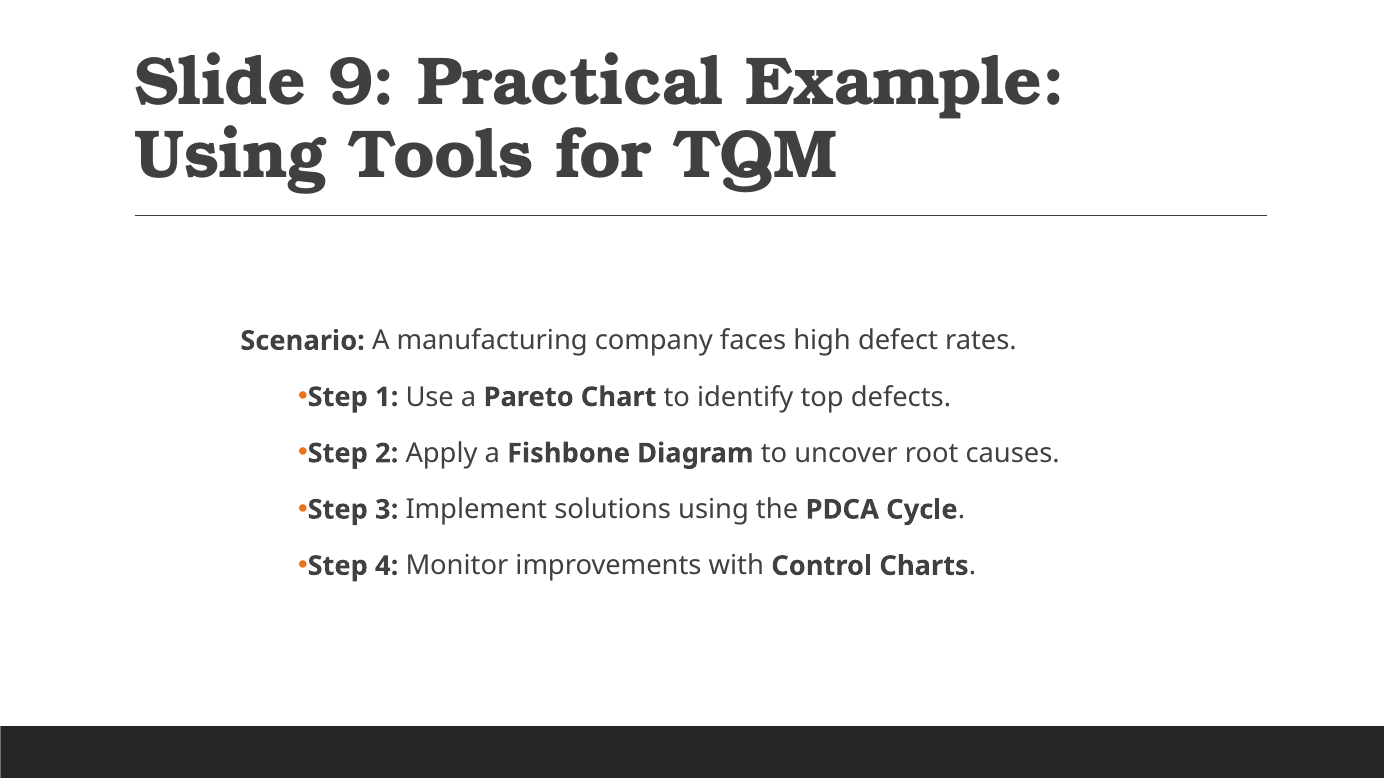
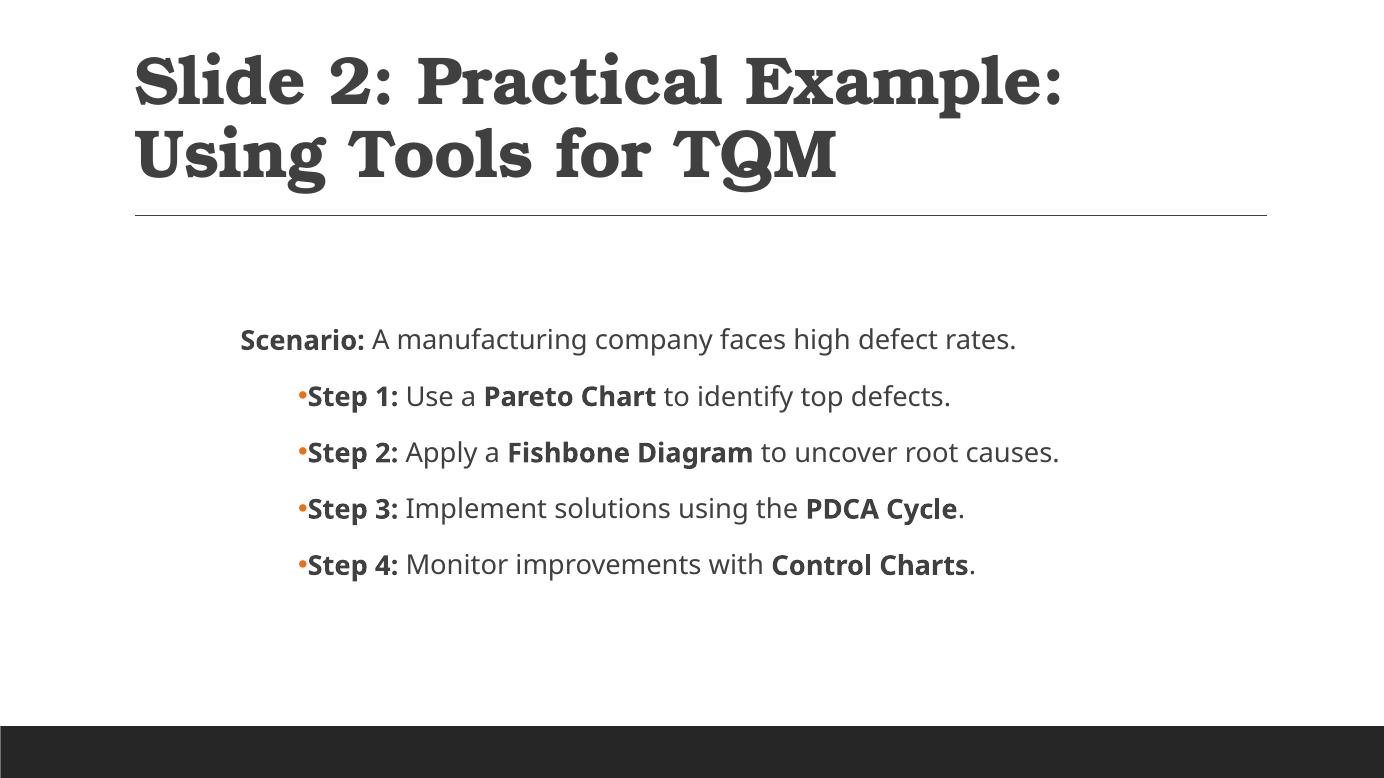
Slide 9: 9 -> 2 (362, 82)
